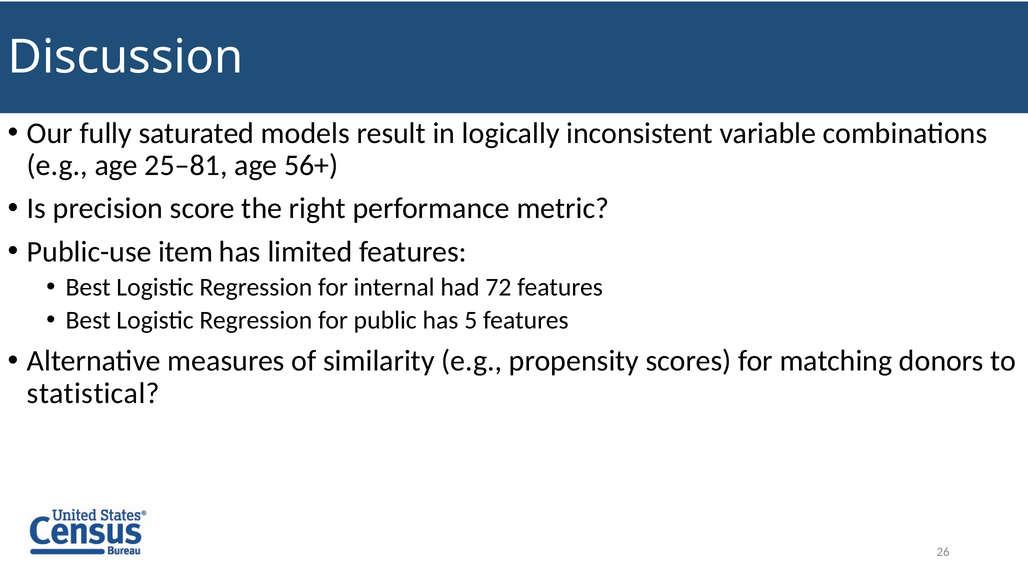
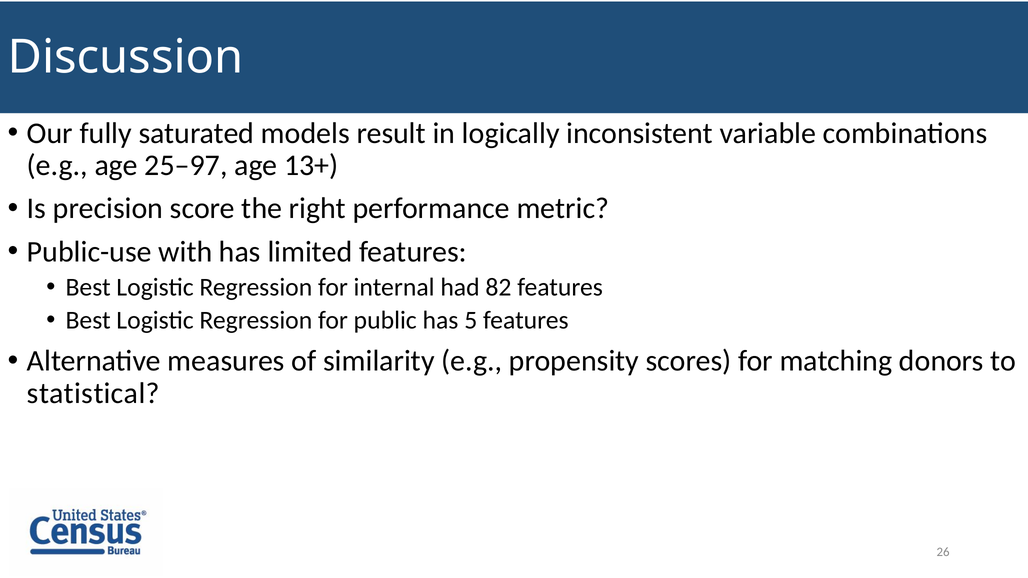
25–81: 25–81 -> 25–97 (186, 166)
56+: 56+ -> 13+ (311, 166)
item: item -> with (185, 252)
72: 72 -> 82 (498, 287)
